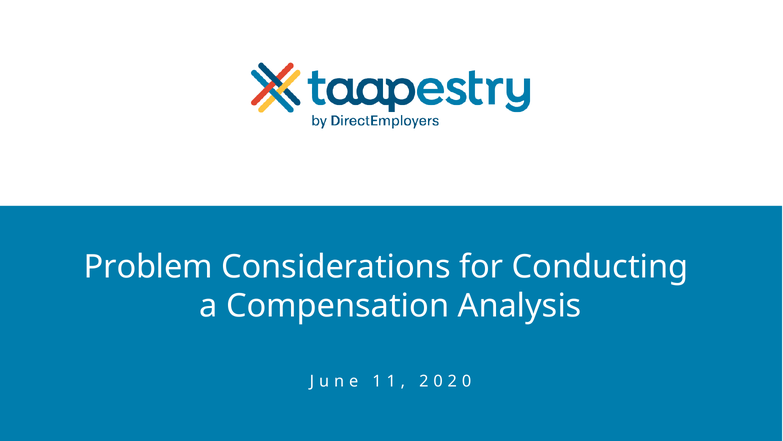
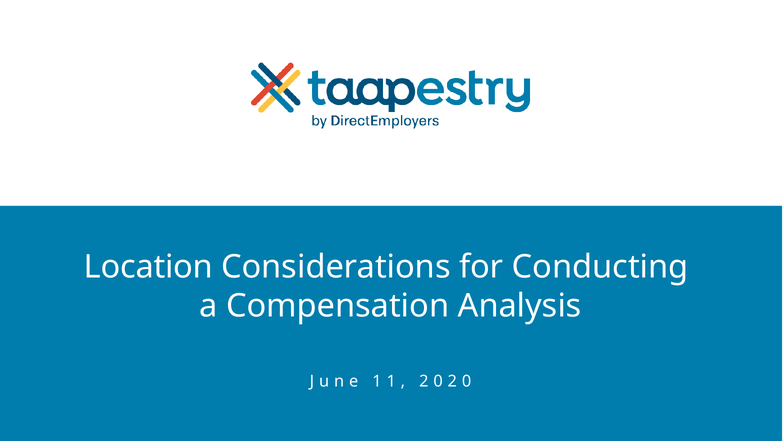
Problem: Problem -> Location (148, 267)
